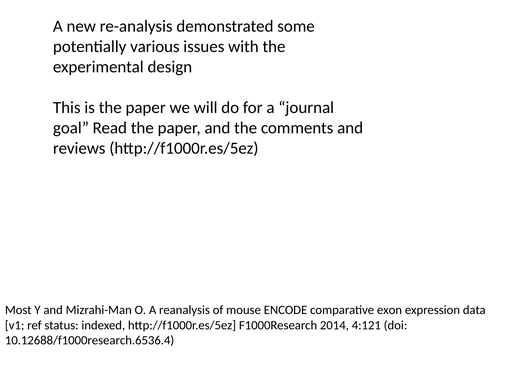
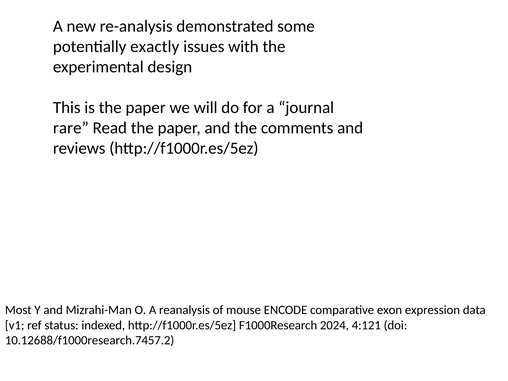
various: various -> exactly (155, 47)
goal: goal -> rare (71, 128)
2014: 2014 -> 2024 (334, 325)
10.12688/f1000research.6536.4: 10.12688/f1000research.6536.4 -> 10.12688/f1000research.7457.2 (90, 340)
